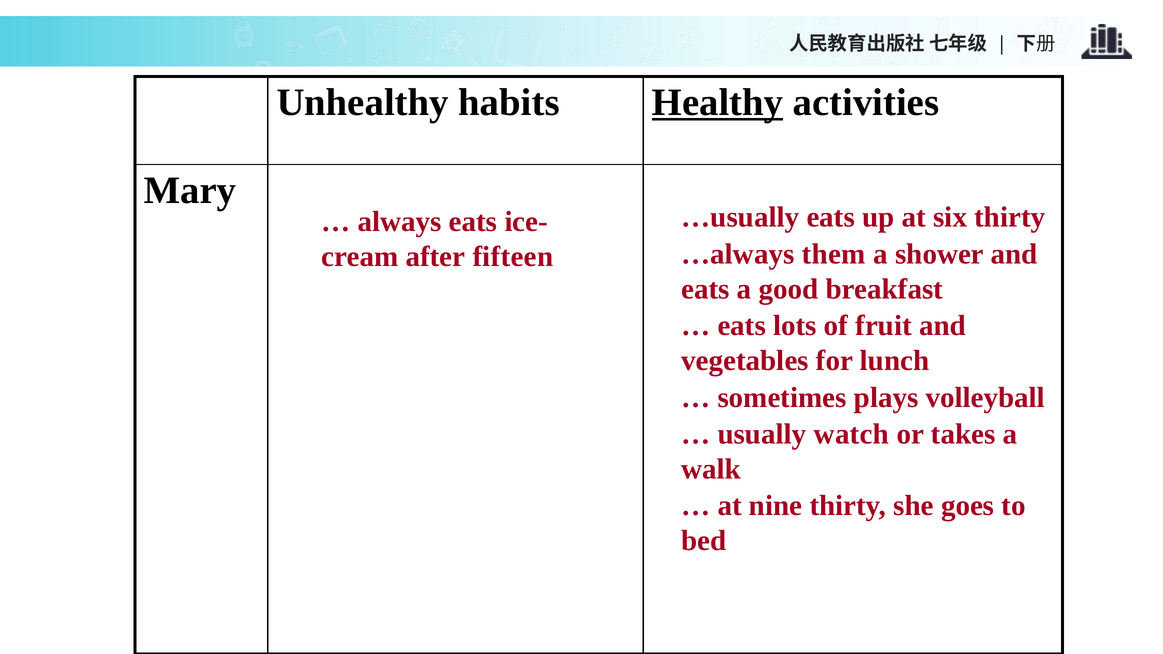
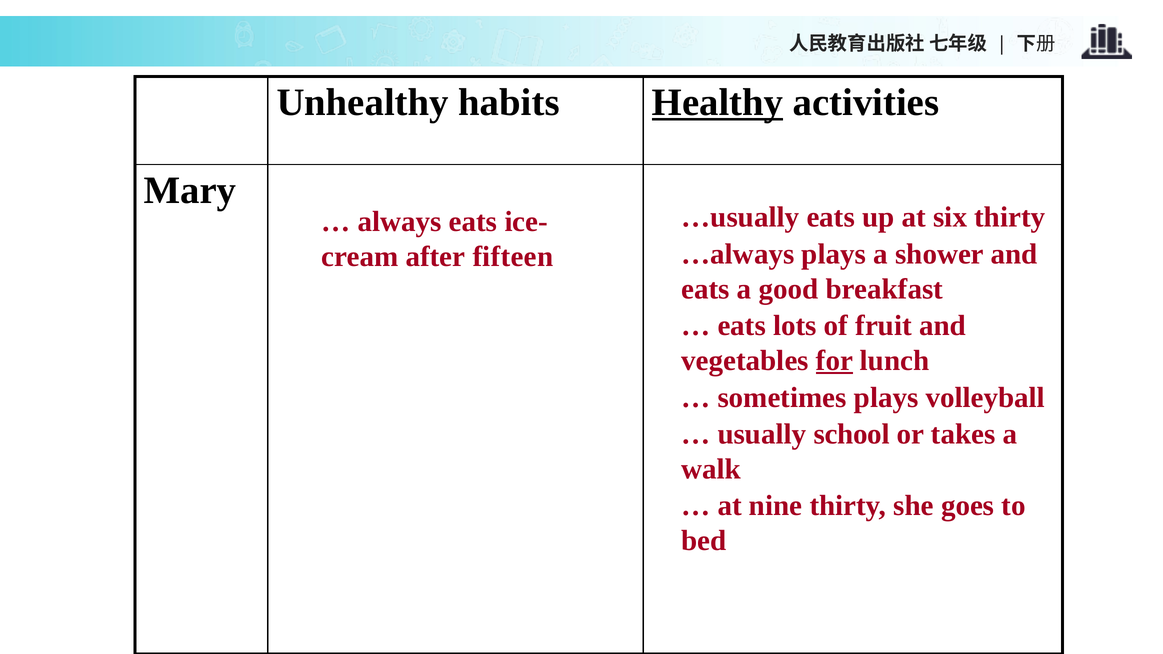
…always them: them -> plays (834, 254)
for underline: none -> present (834, 361)
watch: watch -> school (852, 434)
